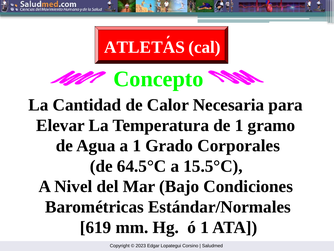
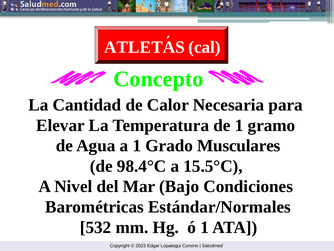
Corporales: Corporales -> Musculares (239, 145)
64.5°C: 64.5°C -> 98.4°C (142, 166)
619: 619 -> 532 (96, 227)
